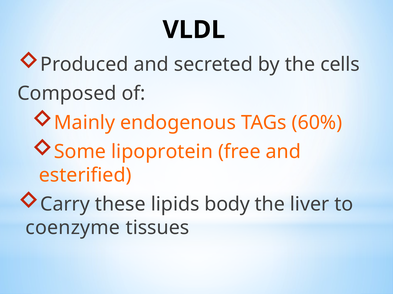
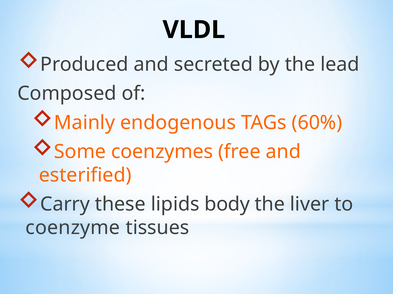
cells: cells -> lead (340, 65)
lipoprotein: lipoprotein -> coenzymes (162, 152)
